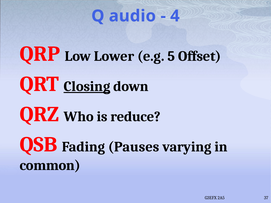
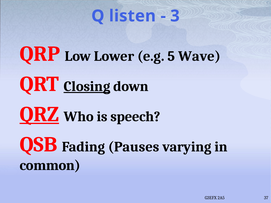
audio: audio -> listen (132, 16)
4: 4 -> 3 (175, 16)
Offset: Offset -> Wave (200, 56)
QRZ underline: none -> present (39, 114)
reduce: reduce -> speech (136, 117)
